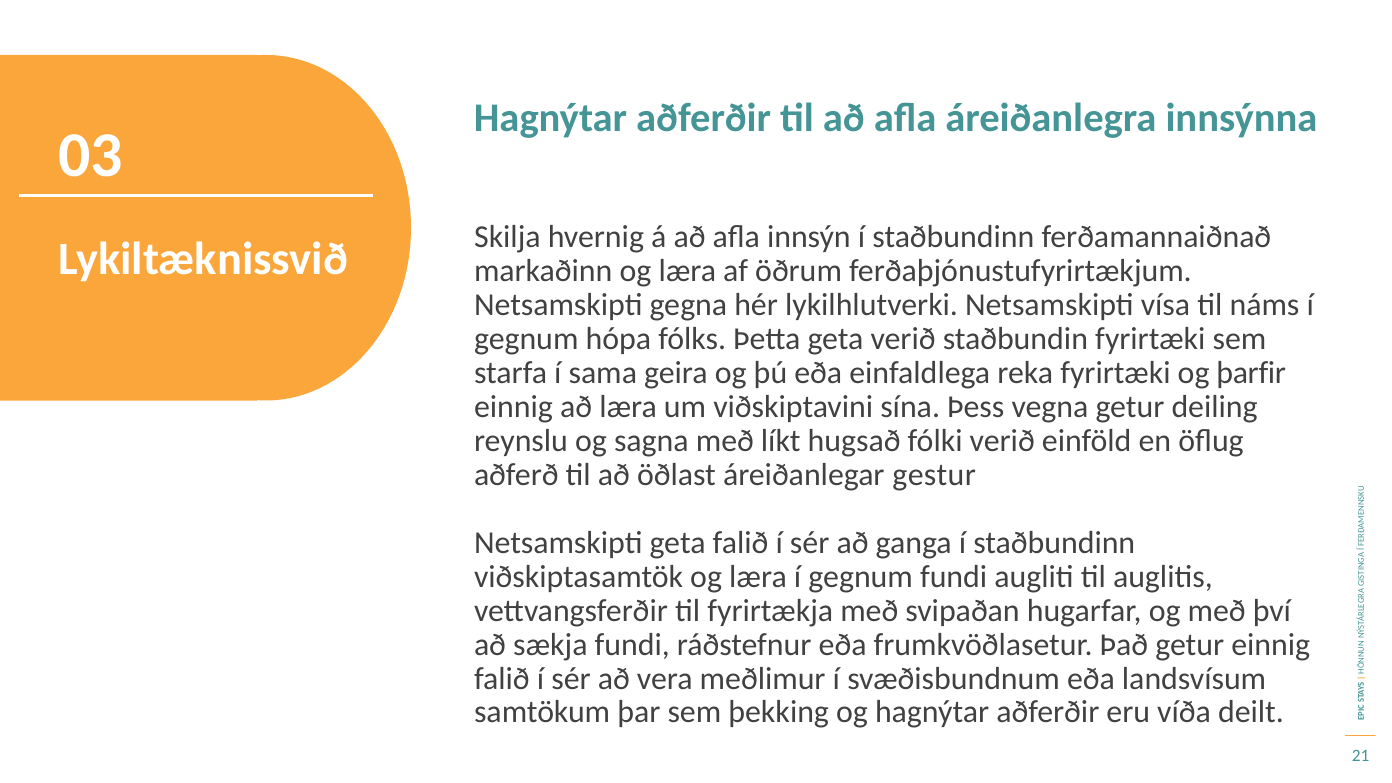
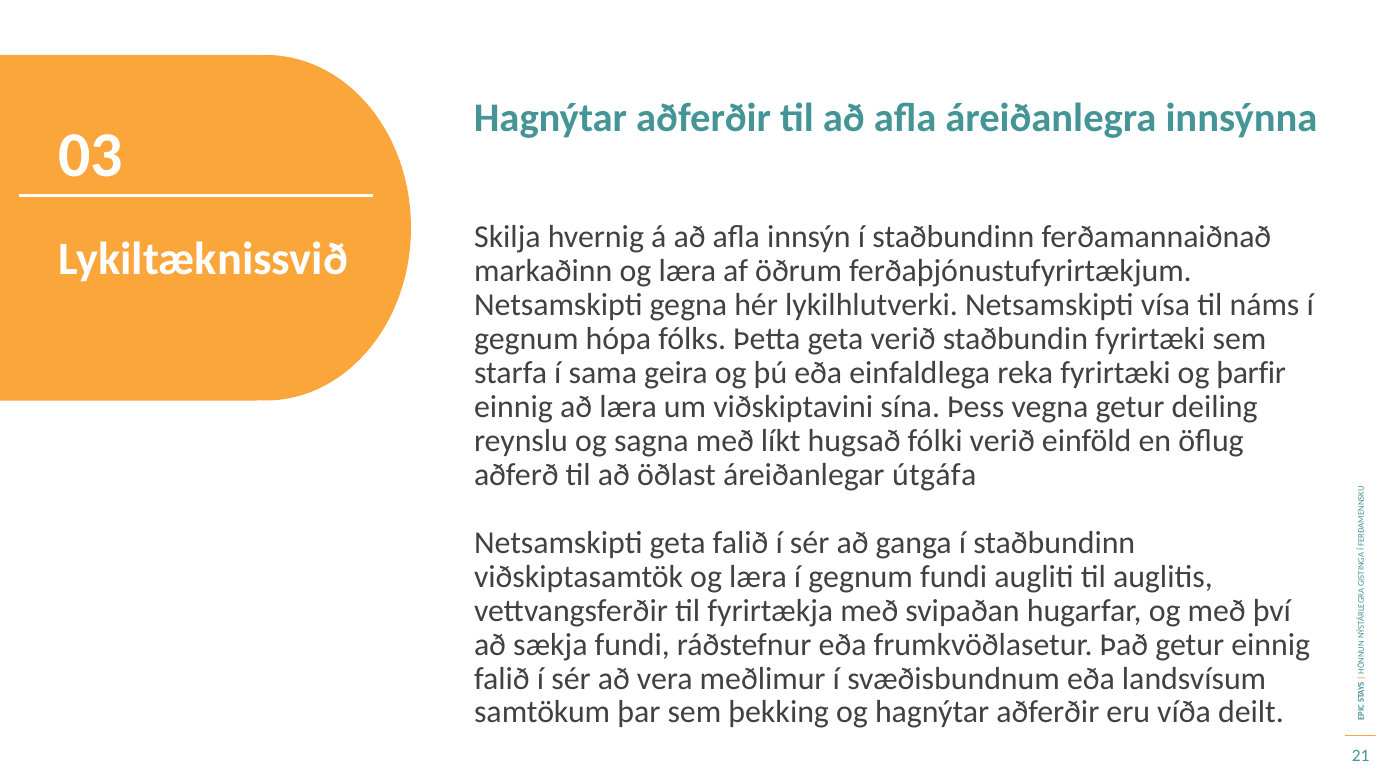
gestur: gestur -> útgáfa (934, 475)
